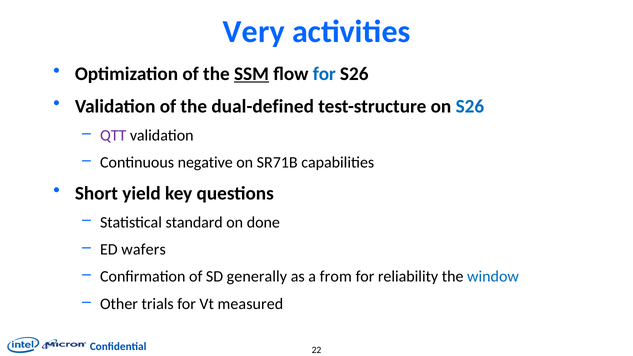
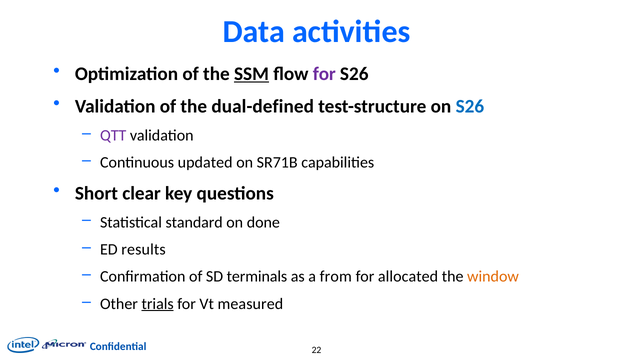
Very: Very -> Data (254, 32)
for colour: blue -> purple (324, 74)
negative: negative -> updated (205, 163)
yield: yield -> clear (142, 194)
wafers: wafers -> results (144, 250)
generally: generally -> terminals (257, 277)
reliability: reliability -> allocated (408, 277)
window colour: blue -> orange (493, 277)
trials underline: none -> present (158, 304)
